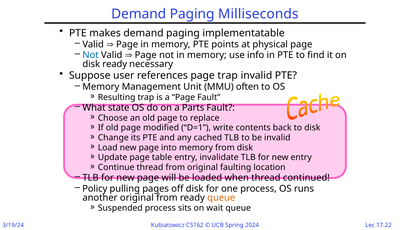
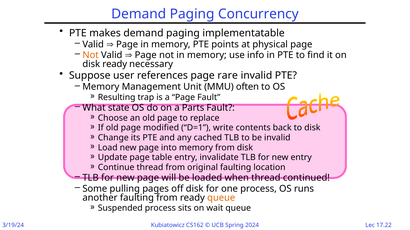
Milliseconds: Milliseconds -> Concurrency (258, 14)
Not colour: blue -> orange (91, 55)
page trap: trap -> rare (228, 76)
Policy: Policy -> Some (95, 189)
another original: original -> faulting (137, 198)
